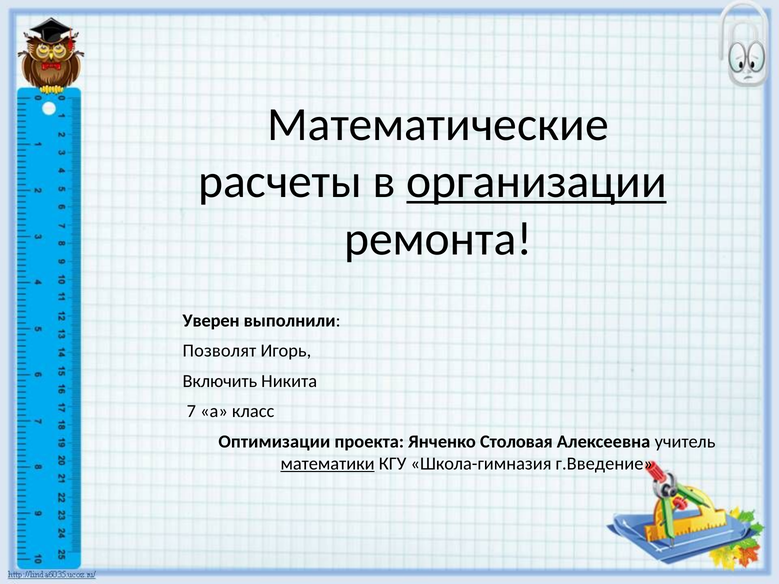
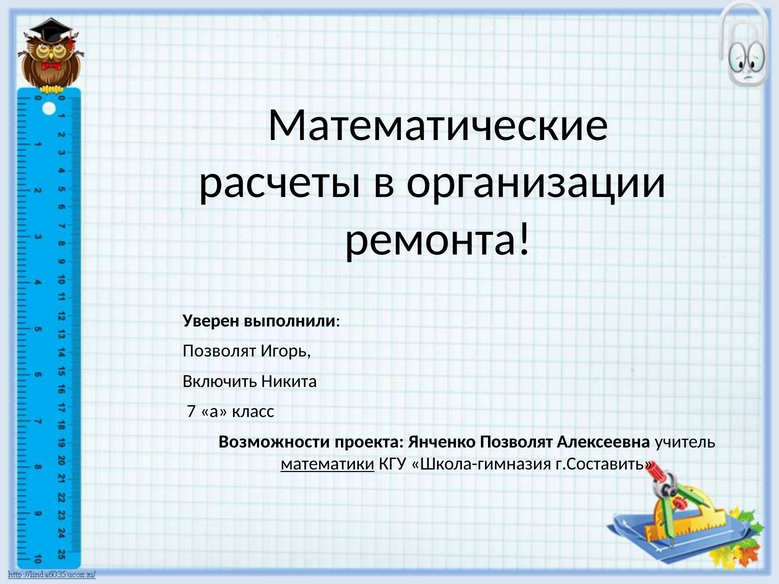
организации underline: present -> none (537, 182)
Оптимизации: Оптимизации -> Возможности (274, 442)
Янченко Столовая: Столовая -> Позволят (516, 442)
г.Введение: г.Введение -> г.Составить (604, 464)
